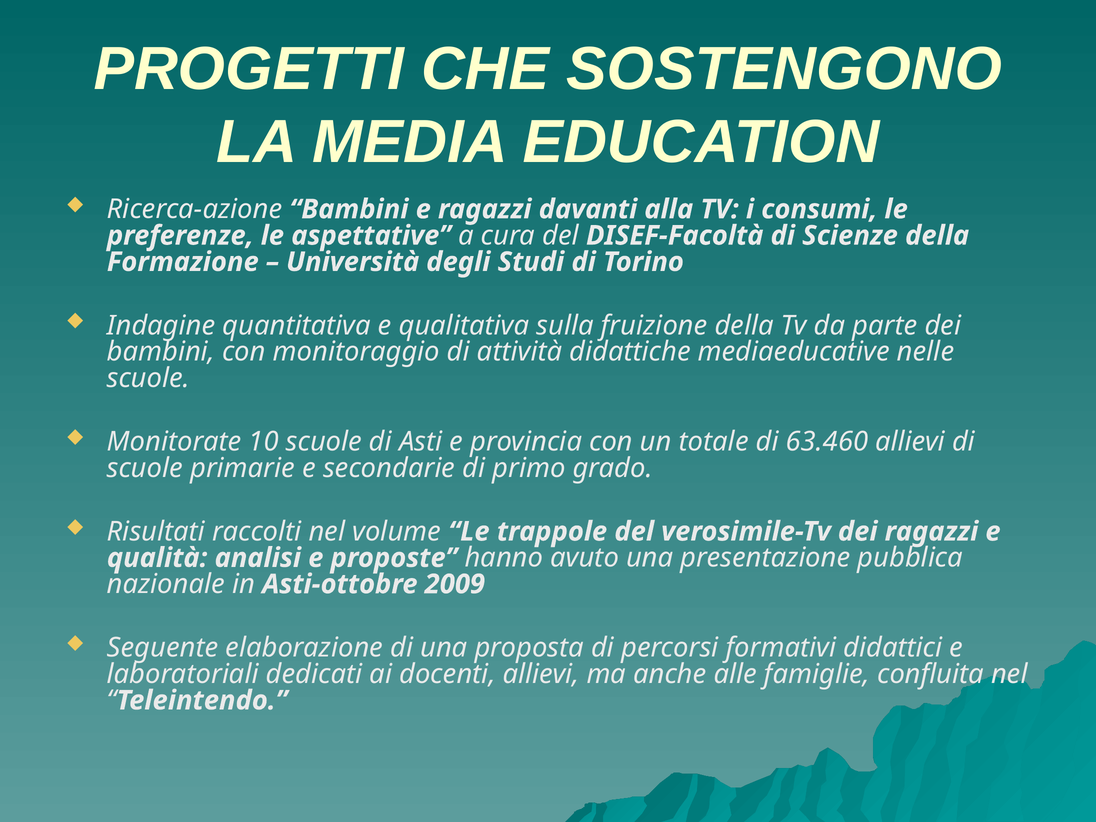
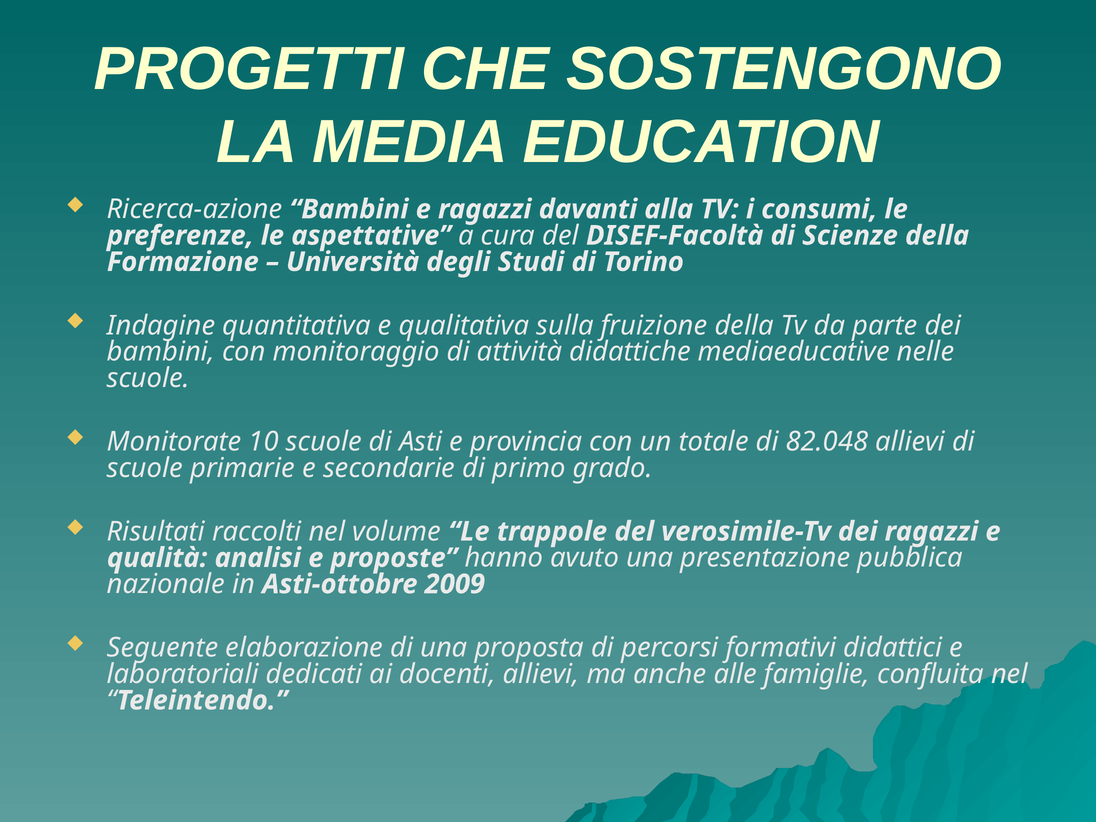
63.460: 63.460 -> 82.048 (827, 442)
